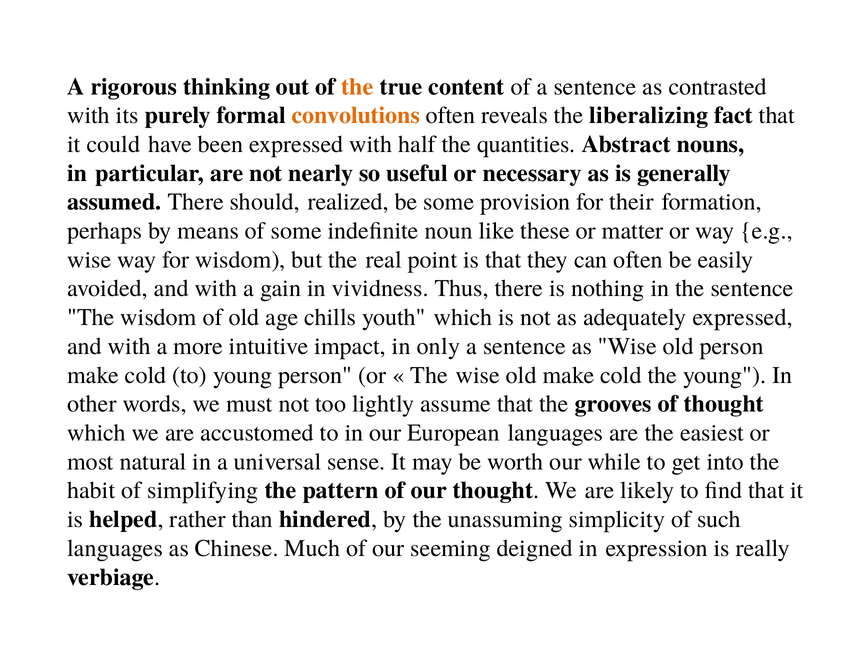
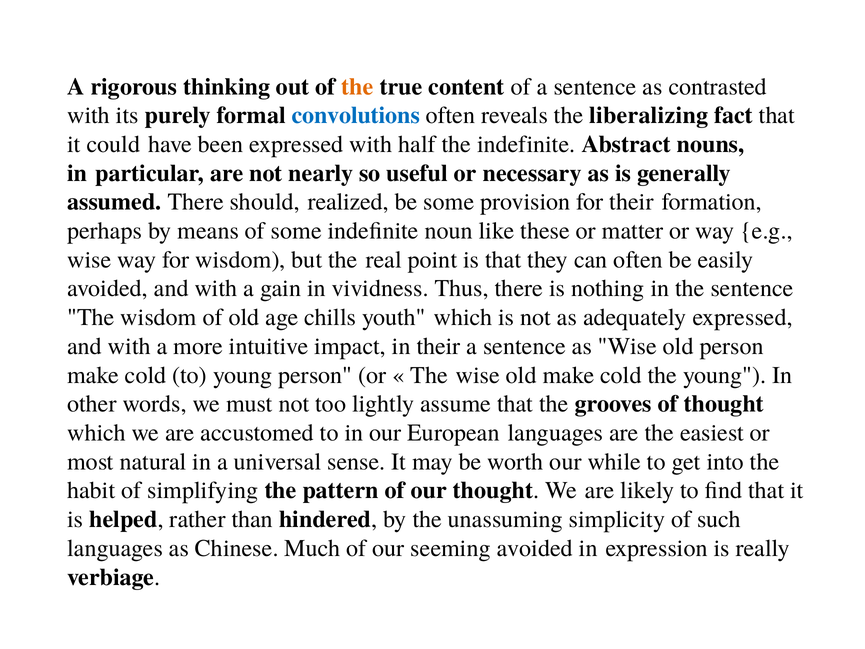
convolutions colour: orange -> blue (356, 115)
the quantities: quantities -> indefinite (526, 144)
in only: only -> their (438, 346)
seeming deigned: deigned -> avoided (535, 548)
